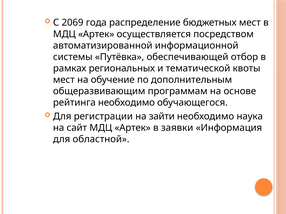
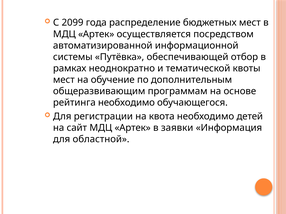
2069: 2069 -> 2099 (73, 23)
региональных: региональных -> неоднократно (122, 68)
зайти: зайти -> квота (162, 117)
наука: наука -> детей (250, 117)
